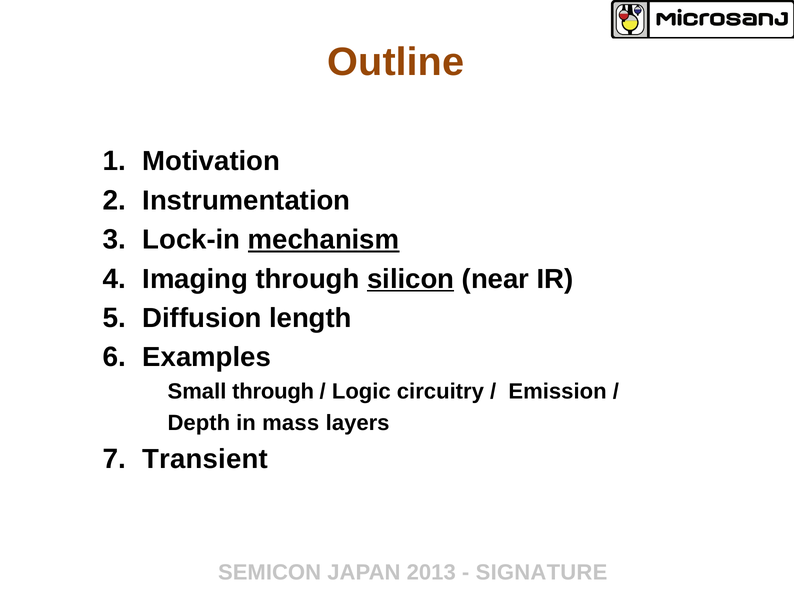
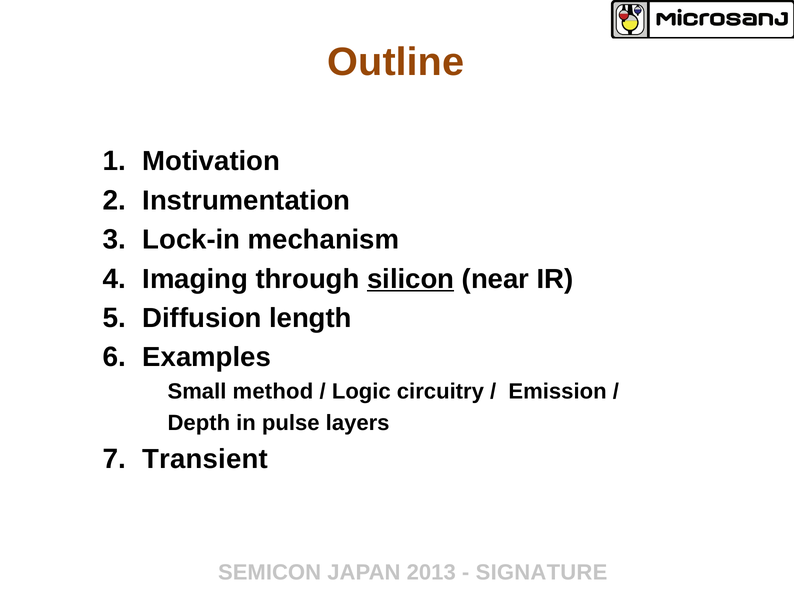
mechanism underline: present -> none (324, 240)
Small through: through -> method (273, 392)
mass: mass -> pulse (291, 423)
